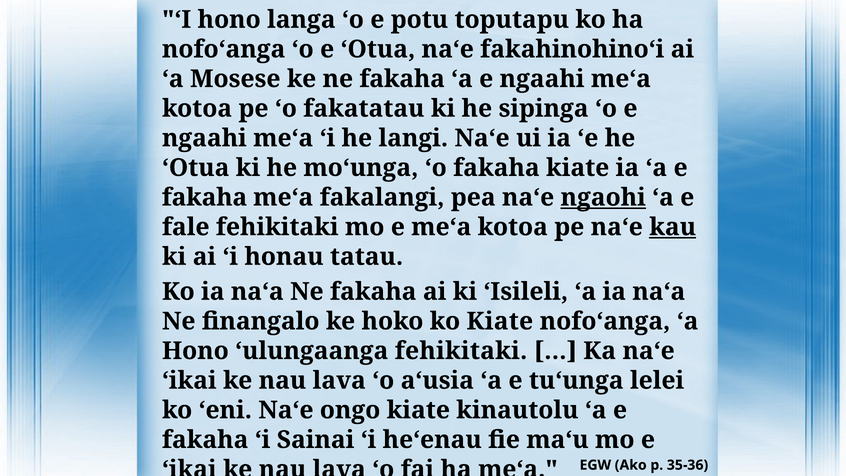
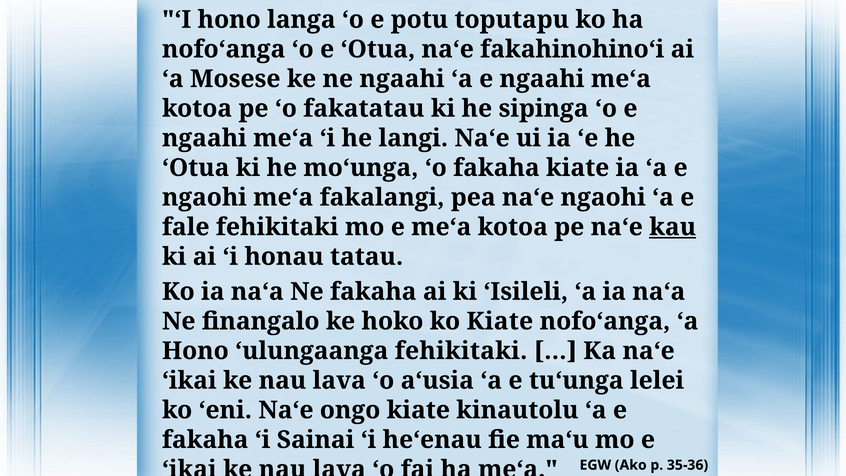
ke ne fakaha: fakaha -> ngaahi (402, 79)
fakaha: fakaha -> ngaohi (204, 197)
ngaohi underline: present -> none (603, 197)
